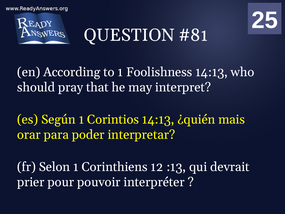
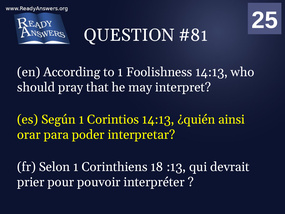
mais: mais -> ainsi (232, 119)
Corinthiens 12: 12 -> 18 (157, 167)
